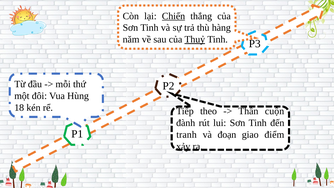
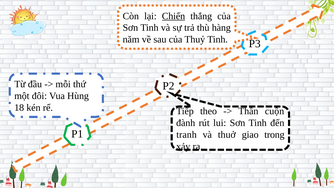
Thuỷ underline: present -> none (195, 39)
đoạn: đoạn -> thuở (227, 135)
điểm: điểm -> trong (274, 135)
